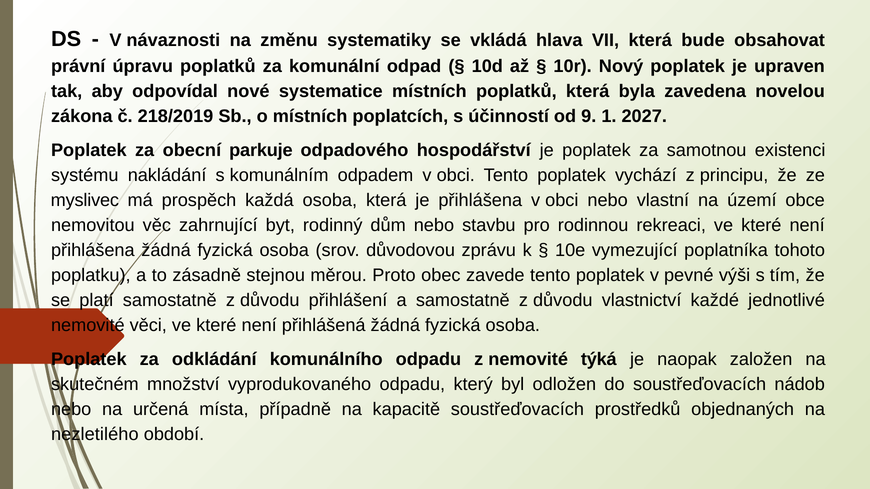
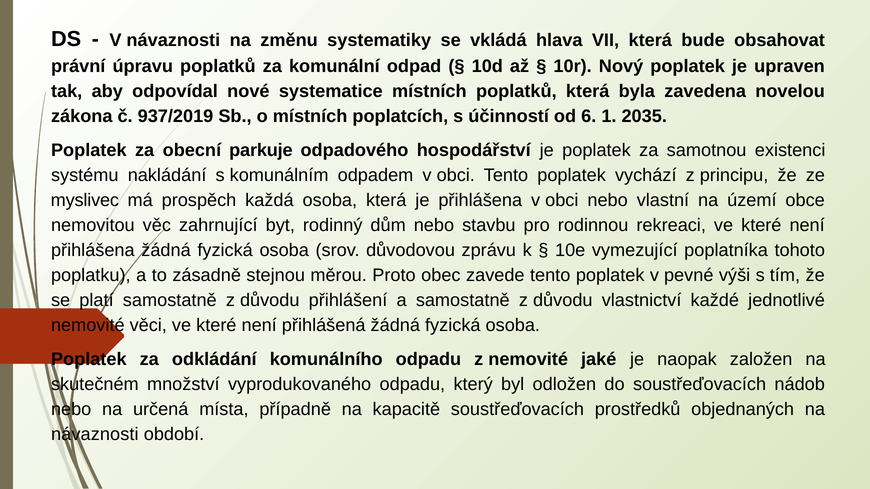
218/2019: 218/2019 -> 937/2019 (175, 116)
9: 9 -> 6 (589, 116)
2027: 2027 -> 2035 (644, 116)
týká: týká -> jaké (599, 360)
nezletilého: nezletilého -> návaznosti (95, 435)
